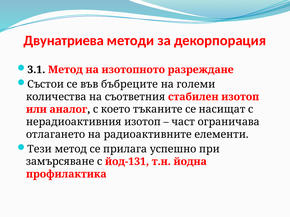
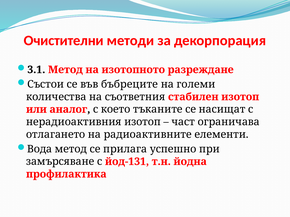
Двунатриева: Двунатриева -> Очистителни (64, 41)
Тези: Тези -> Вода (40, 149)
